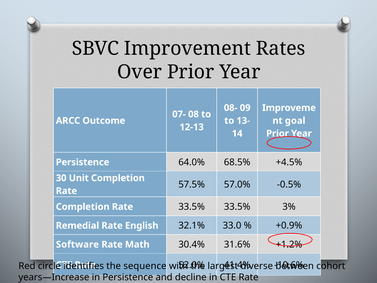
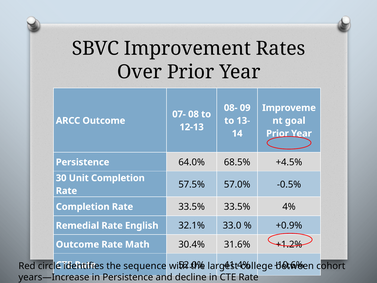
3%: 3% -> 4% (289, 207)
Software: Software -> Outcome (77, 244)
diverse: diverse -> college (257, 266)
